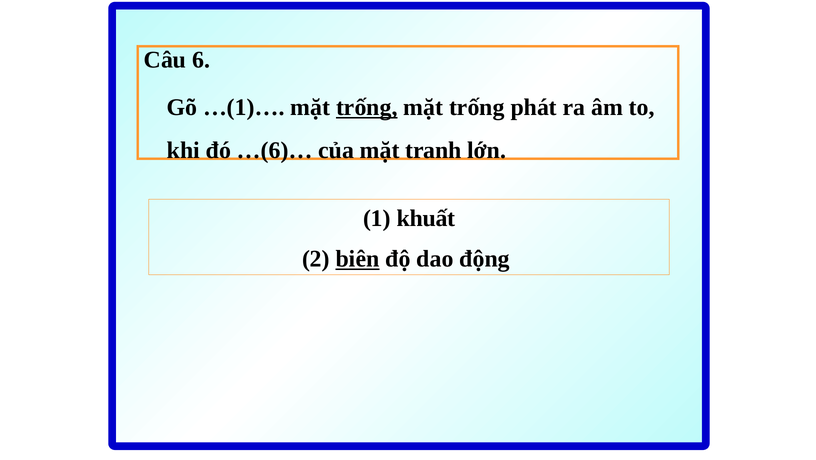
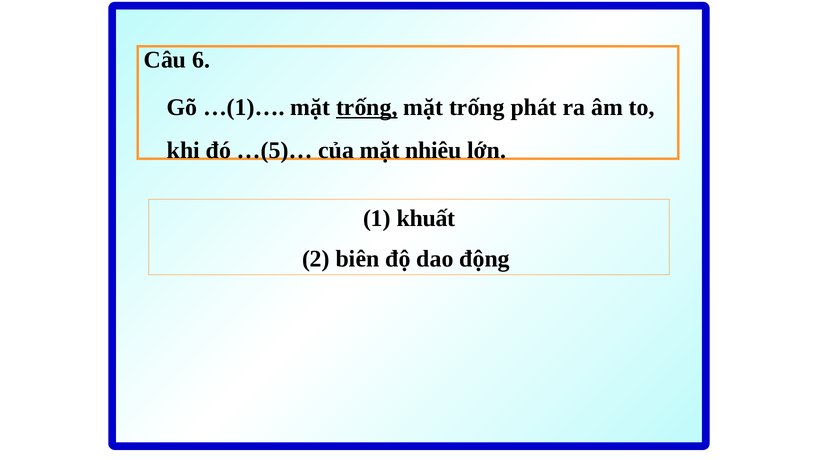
…(6)…: …(6)… -> …(5)… (275, 150)
tranh: tranh -> nhiêu (433, 150)
biên underline: present -> none (358, 259)
